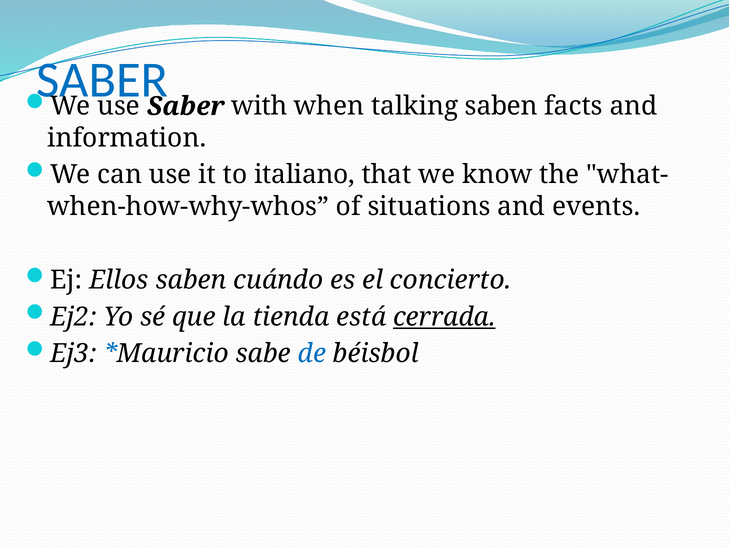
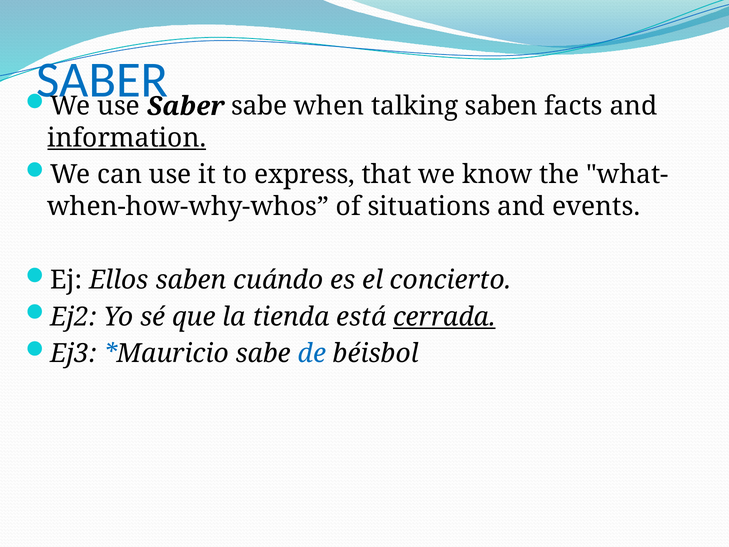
Saber with: with -> sabe (259, 106)
information underline: none -> present (127, 138)
italiano: italiano -> express (305, 175)
